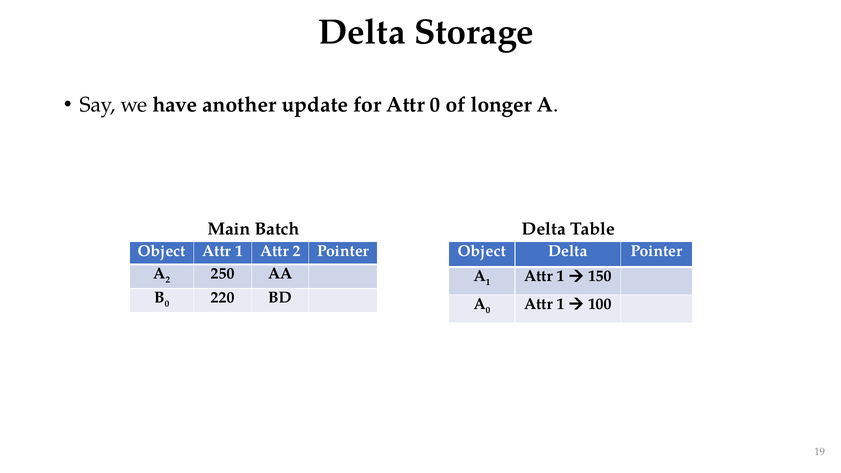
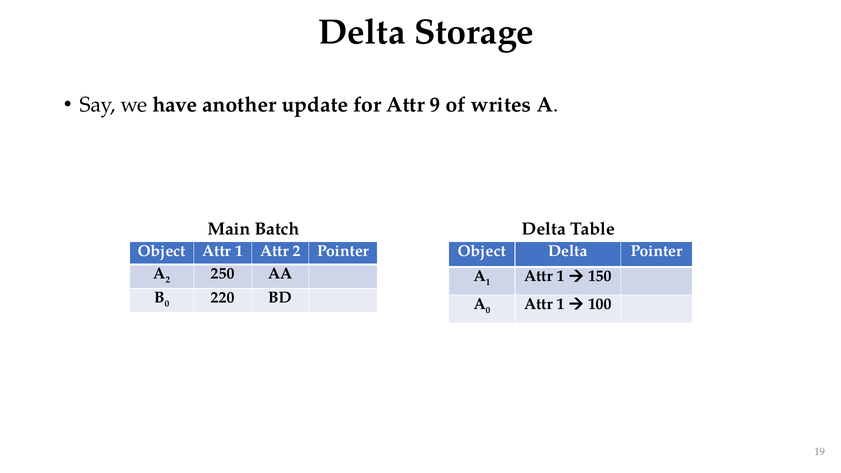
Attr 0: 0 -> 9 (435, 105)
longer: longer -> writes (501, 105)
